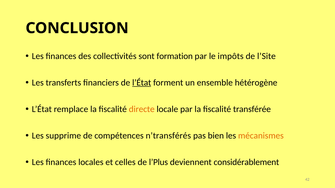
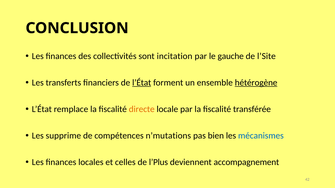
formation: formation -> incitation (175, 56)
impôts: impôts -> gauche (231, 56)
hétérogène underline: none -> present (256, 83)
n’transférés: n’transférés -> n’mutations (168, 136)
mécanismes colour: orange -> blue (261, 136)
considérablement: considérablement -> accompagnement (246, 163)
